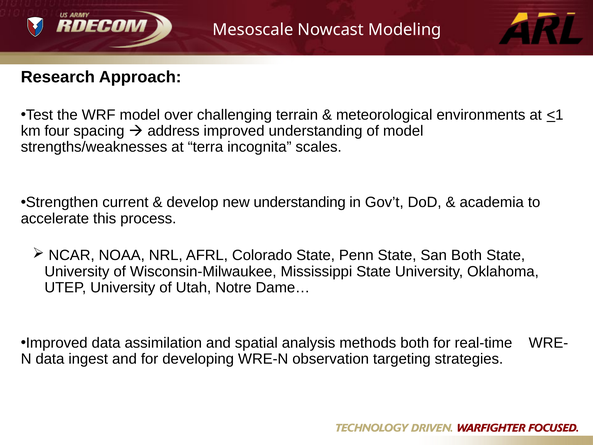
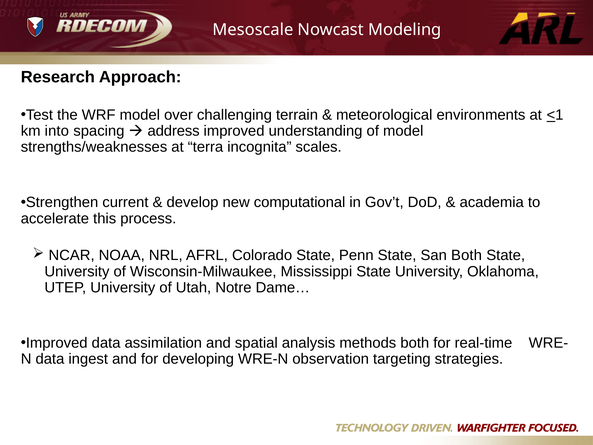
four: four -> into (57, 131)
new understanding: understanding -> computational (300, 202)
